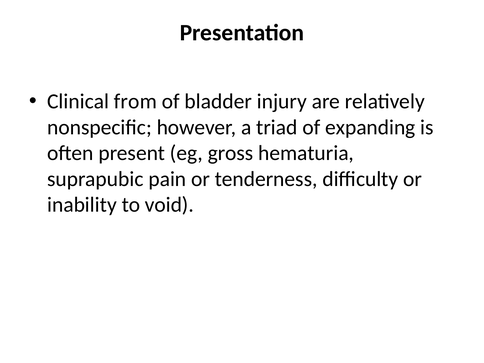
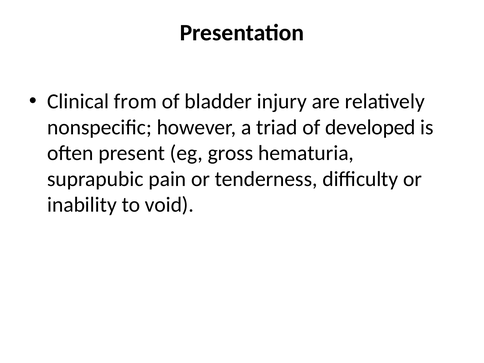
expanding: expanding -> developed (370, 127)
